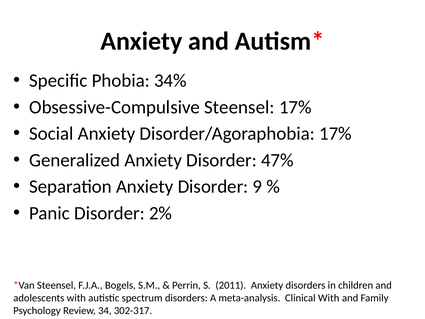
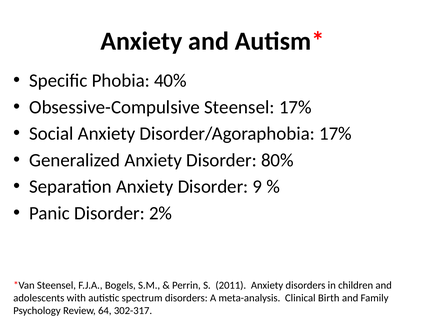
34%: 34% -> 40% (170, 81)
47%: 47% -> 80% (277, 160)
Clinical With: With -> Birth (329, 298)
34: 34 -> 64 (105, 311)
